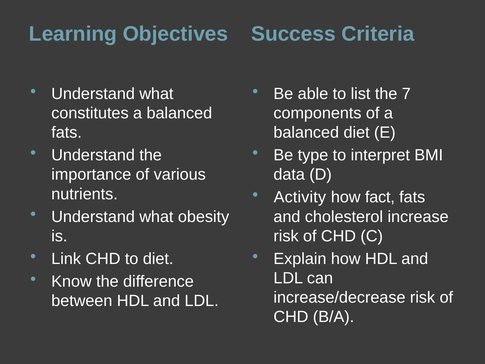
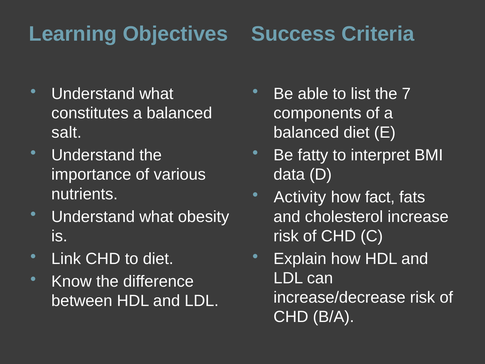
fats: fats -> salt (66, 132)
type: type -> fatty (313, 155)
